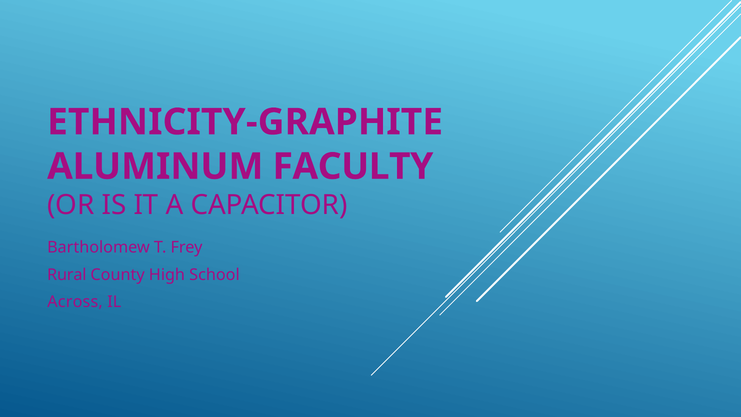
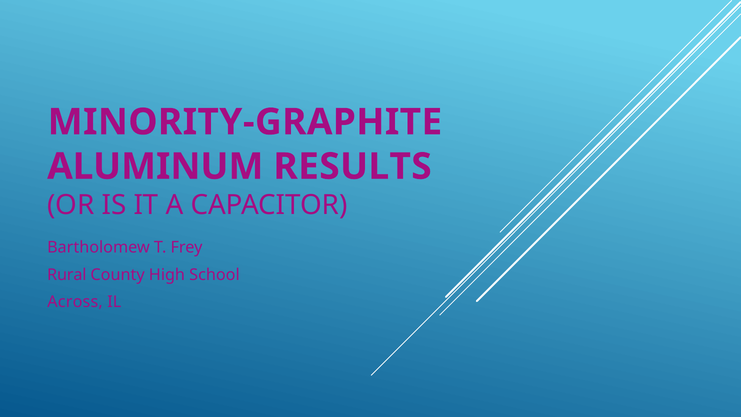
ETHNICITY-GRAPHITE: ETHNICITY-GRAPHITE -> MINORITY-GRAPHITE (245, 122)
FACULTY: FACULTY -> RESULTS (353, 167)
